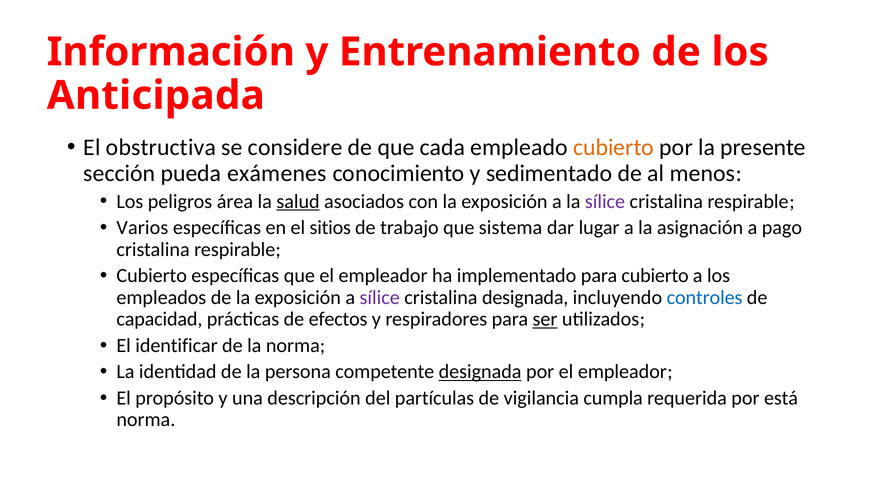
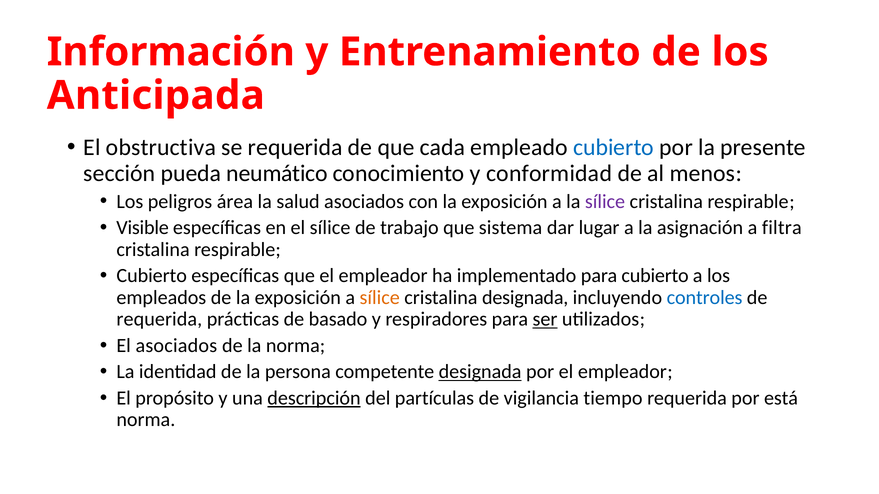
se considere: considere -> requerida (295, 148)
cubierto colour: orange -> blue (614, 148)
exámenes: exámenes -> neumático (277, 173)
sedimentado: sedimentado -> conformidad (549, 173)
salud underline: present -> none (298, 202)
Varios: Varios -> Visible (143, 228)
el sitios: sitios -> sílice (330, 228)
pago: pago -> filtra (782, 228)
sílice colour: purple -> orange (380, 298)
capacidad: capacidad -> requerida (159, 319)
efectos: efectos -> basado (338, 319)
El identificar: identificar -> asociados (176, 346)
descripción underline: none -> present (314, 398)
cumpla: cumpla -> tiempo (613, 398)
